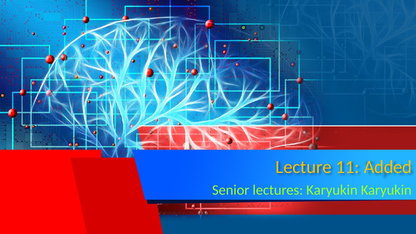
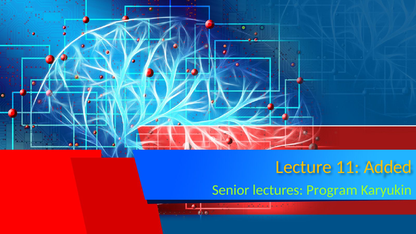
lectures Karyukin: Karyukin -> Program (332, 190)
